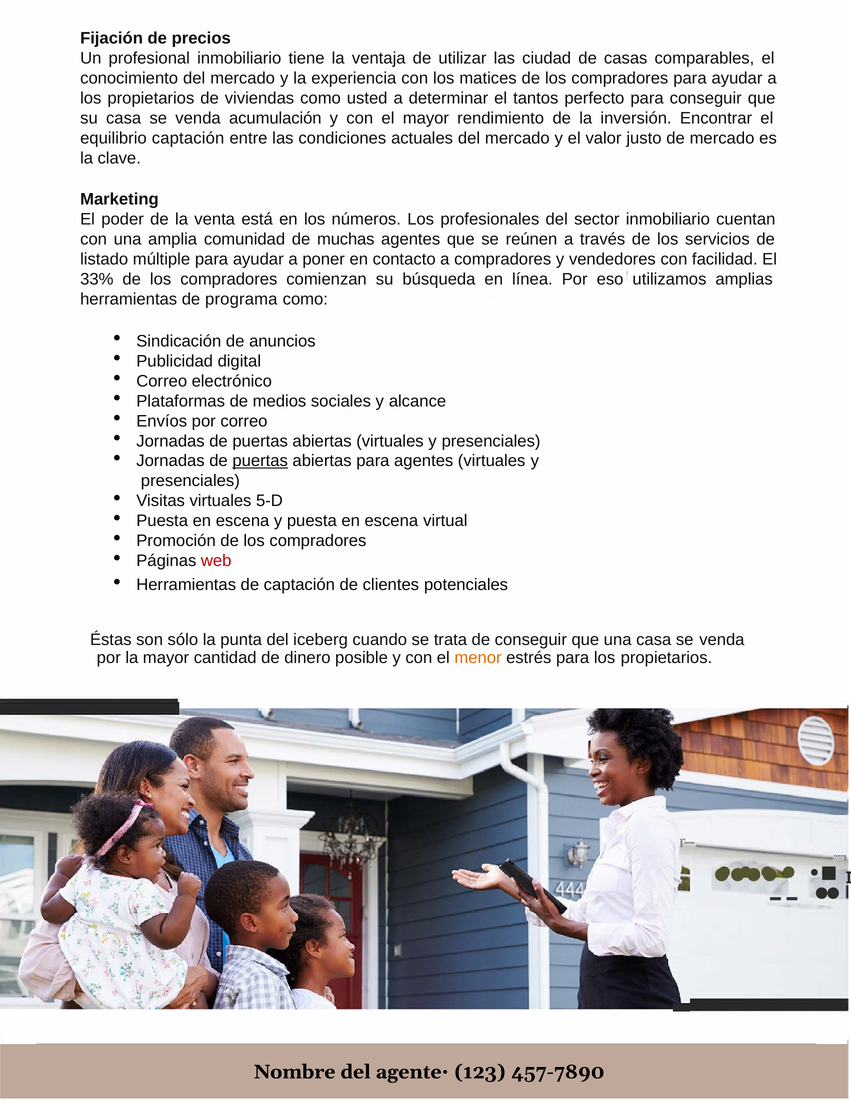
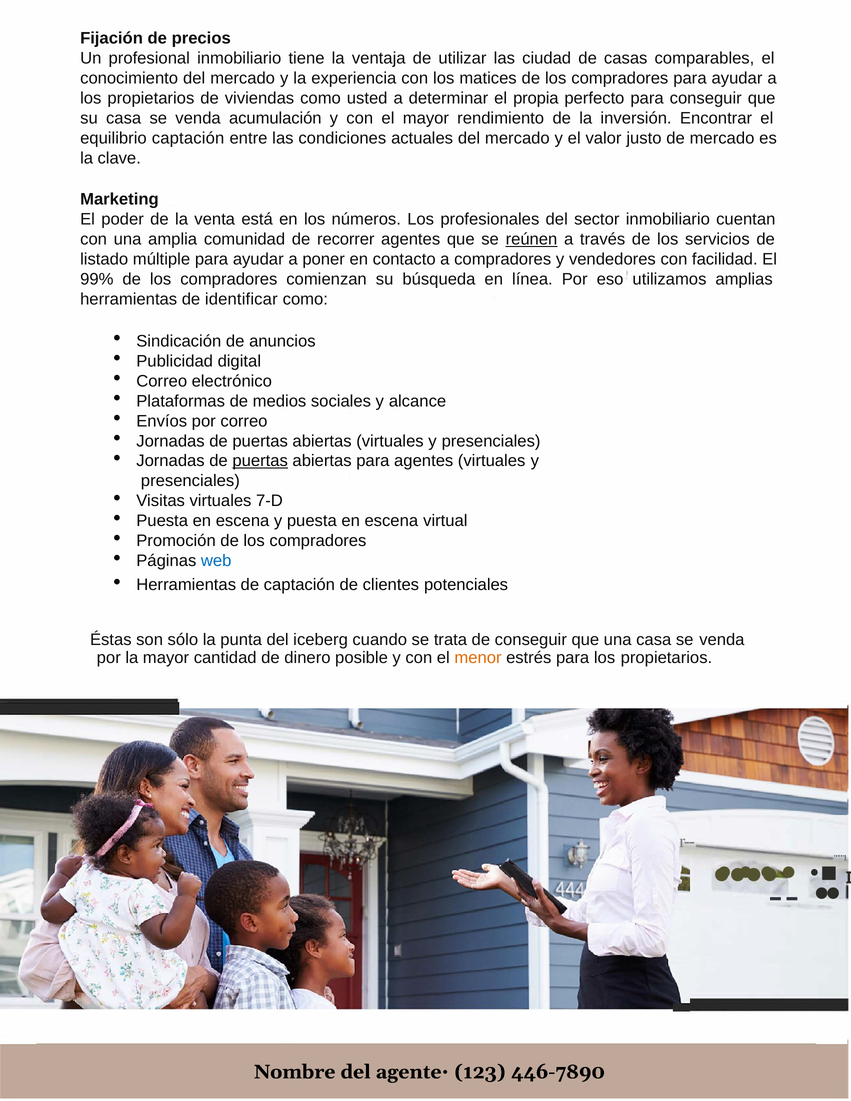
tantos: tantos -> propia (536, 98)
muchas: muchas -> recorrer (346, 239)
reúnen underline: none -> present (531, 239)
33%: 33% -> 99% (97, 279)
programa: programa -> identificar (241, 299)
5-D: 5-D -> 7-D (269, 501)
web colour: red -> blue (216, 561)
457-7890: 457-7890 -> 446-7890 (558, 1072)
